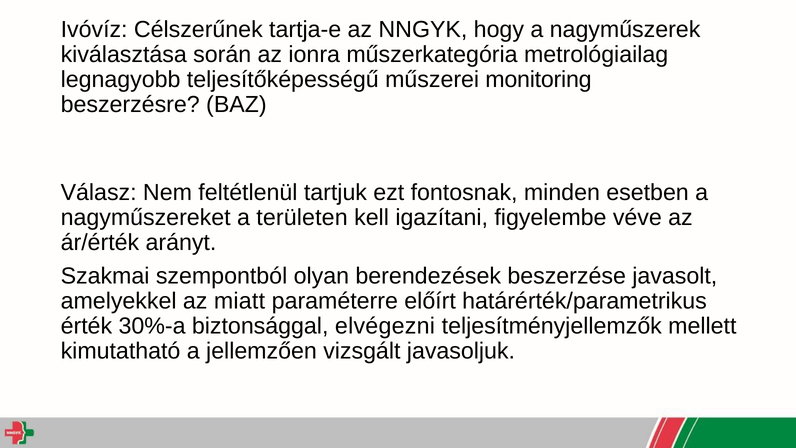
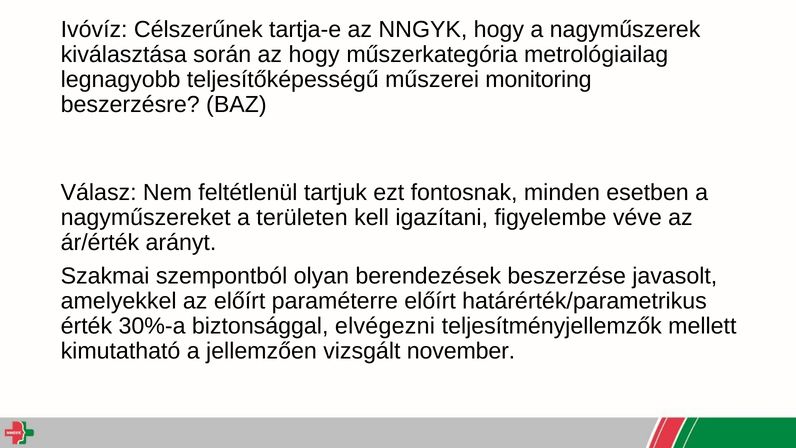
az ionra: ionra -> hogy (314, 54)
az miatt: miatt -> előírt (240, 301)
javasoljuk: javasoljuk -> november (461, 351)
